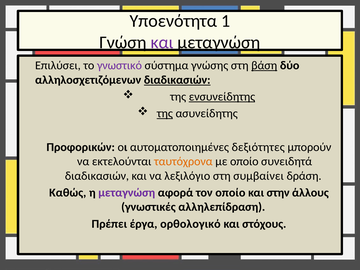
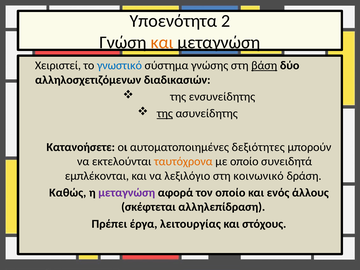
1: 1 -> 2 (226, 21)
και colour: purple -> orange (162, 42)
Επιλύσει: Επιλύσει -> Χειριστεί (58, 65)
γνωστικό colour: purple -> blue (119, 65)
διαδικασιών underline: present -> none (177, 80)
ενσυνείδητης underline: present -> none (222, 97)
Προφορικών: Προφορικών -> Κατανοήσετε (81, 147)
διαδικασιών: διαδικασιών -> εμπλέκονται (97, 176)
συμβαίνει: συμβαίνει -> κοινωνικό (259, 176)
στην: στην -> ενός (278, 193)
γνωστικές: γνωστικές -> σκέφτεται (148, 207)
ορθολογικό: ορθολογικό -> λειτουργίας (190, 224)
